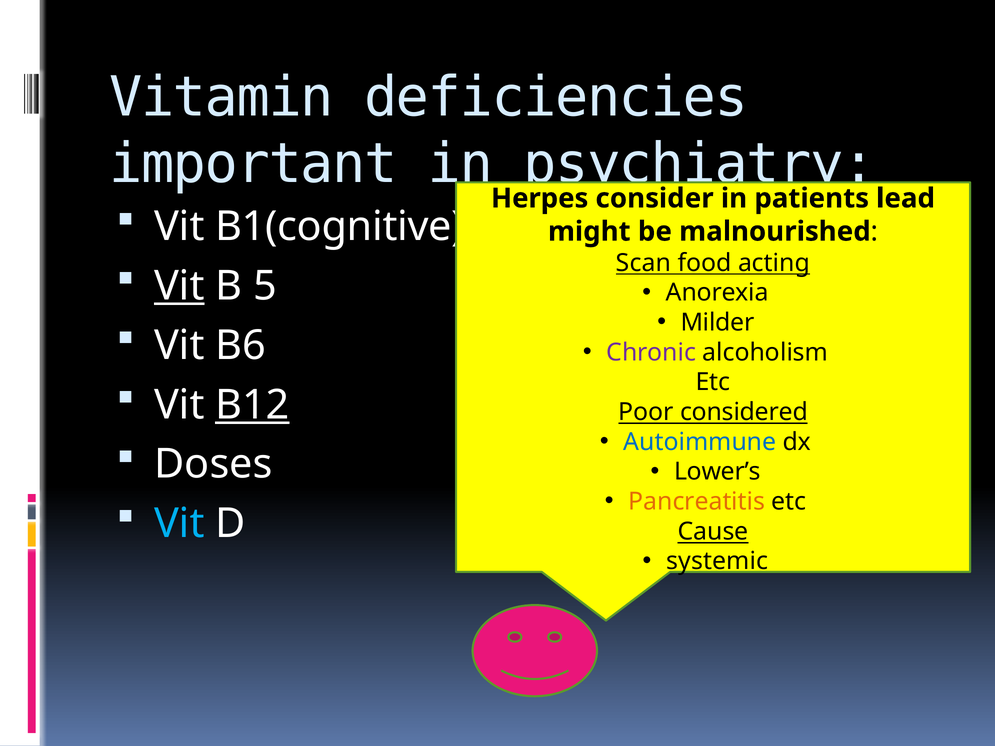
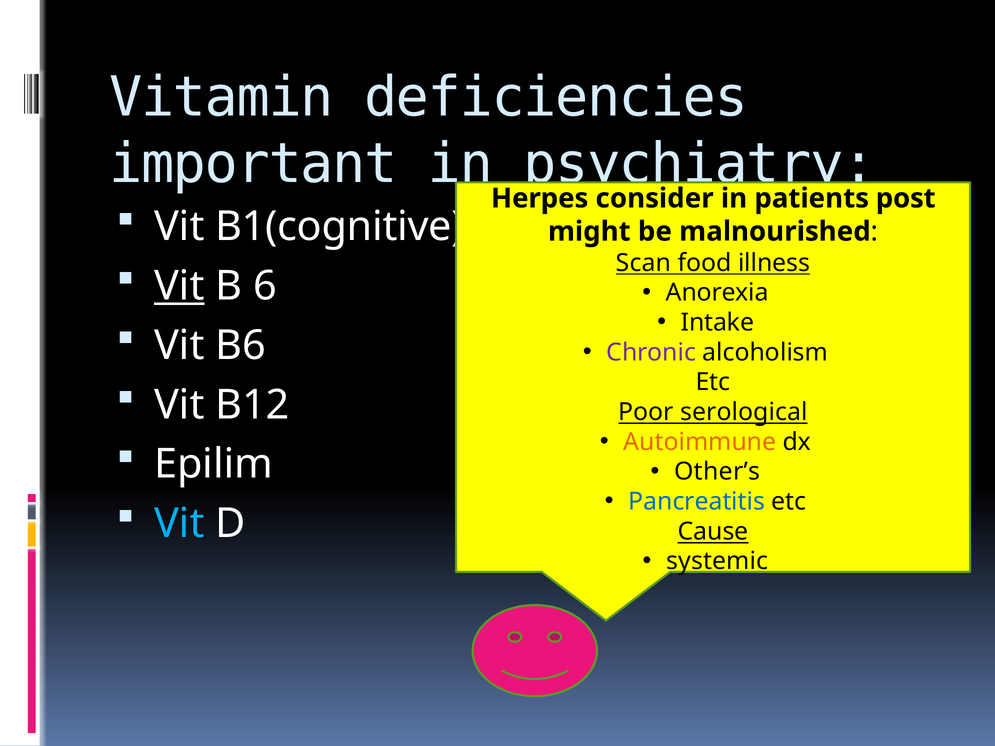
lead: lead -> post (906, 198)
acting: acting -> illness (774, 263)
5: 5 -> 6 (265, 286)
Milder: Milder -> Intake (717, 323)
B12 underline: present -> none (252, 405)
considered: considered -> serological (744, 412)
Autoimmune colour: blue -> orange (700, 442)
Doses: Doses -> Epilim (214, 464)
Lower’s: Lower’s -> Other’s (717, 472)
Pancreatitis colour: orange -> blue (697, 502)
